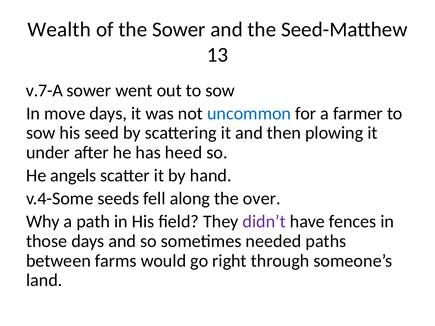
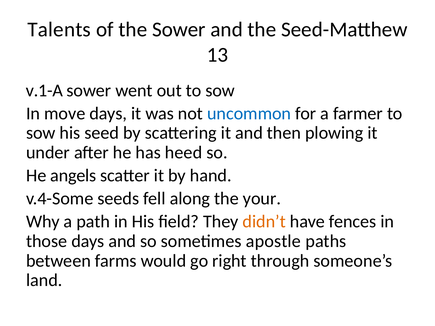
Wealth: Wealth -> Talents (59, 29)
v.7-A: v.7-A -> v.1-A (44, 90)
over: over -> your (262, 199)
didn’t colour: purple -> orange (264, 222)
needed: needed -> apostle (273, 241)
